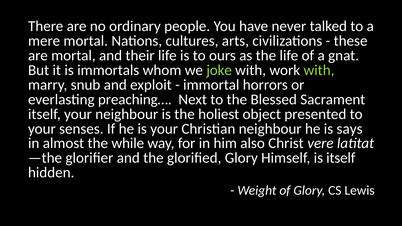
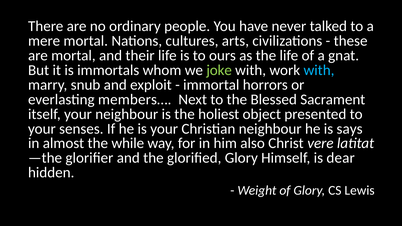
with colour: light green -> light blue (319, 70)
preaching…: preaching… -> members… (135, 99)
is itself: itself -> dear (341, 158)
